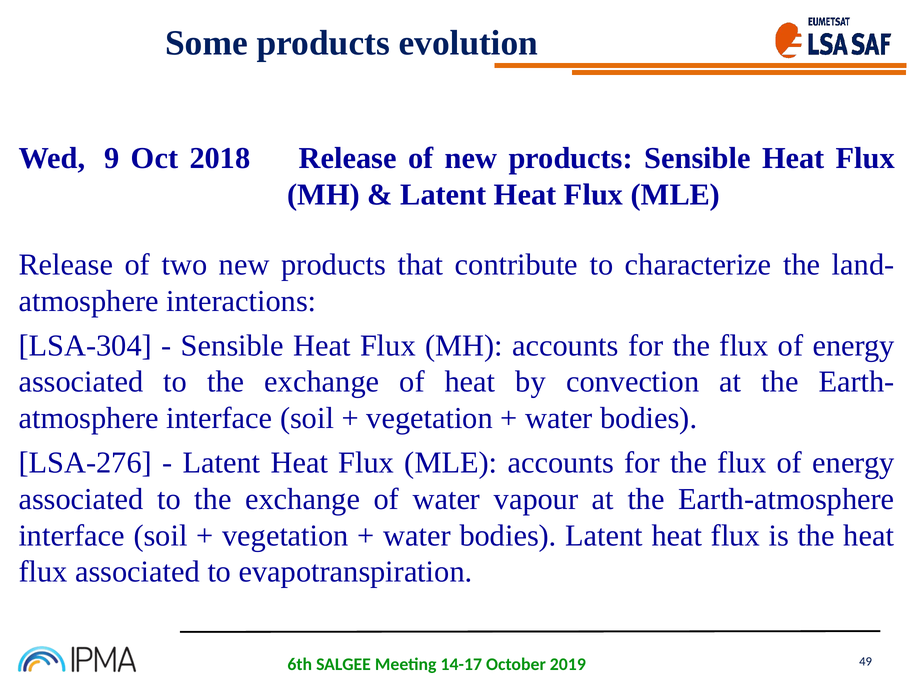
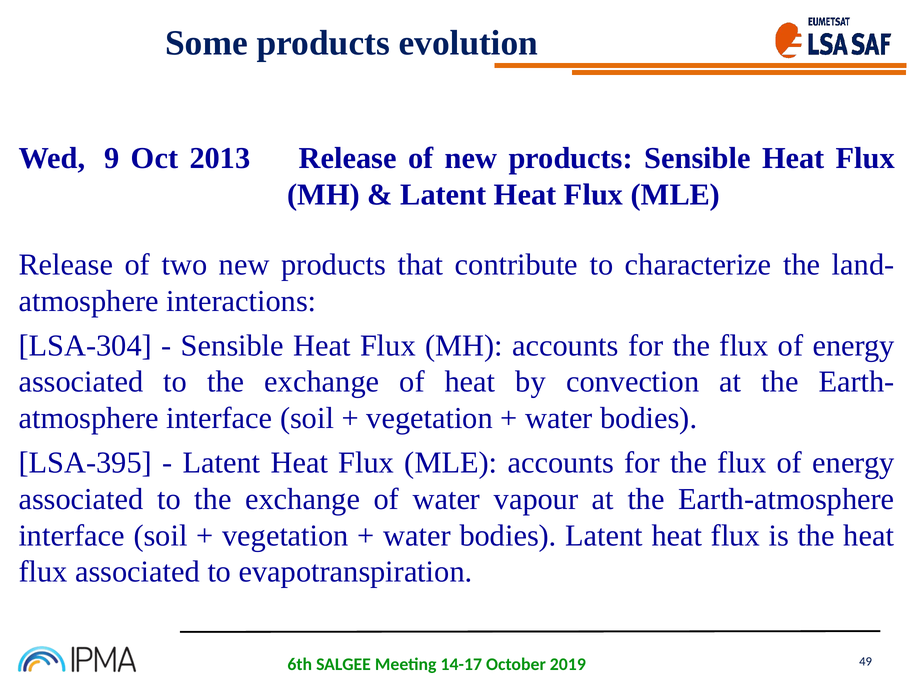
2018: 2018 -> 2013 (220, 158)
LSA-276: LSA-276 -> LSA-395 (85, 463)
